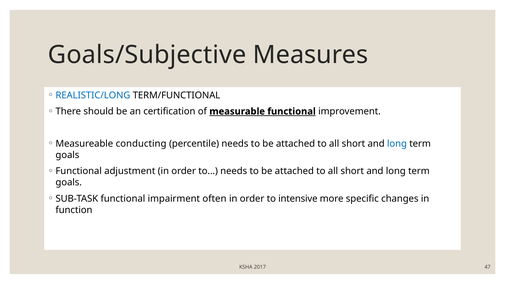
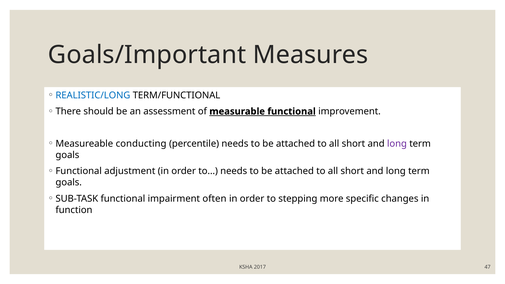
Goals/Subjective: Goals/Subjective -> Goals/Important (147, 55)
certification: certification -> assessment (169, 111)
long colour: blue -> purple (397, 144)
intensive: intensive -> stepping (298, 199)
